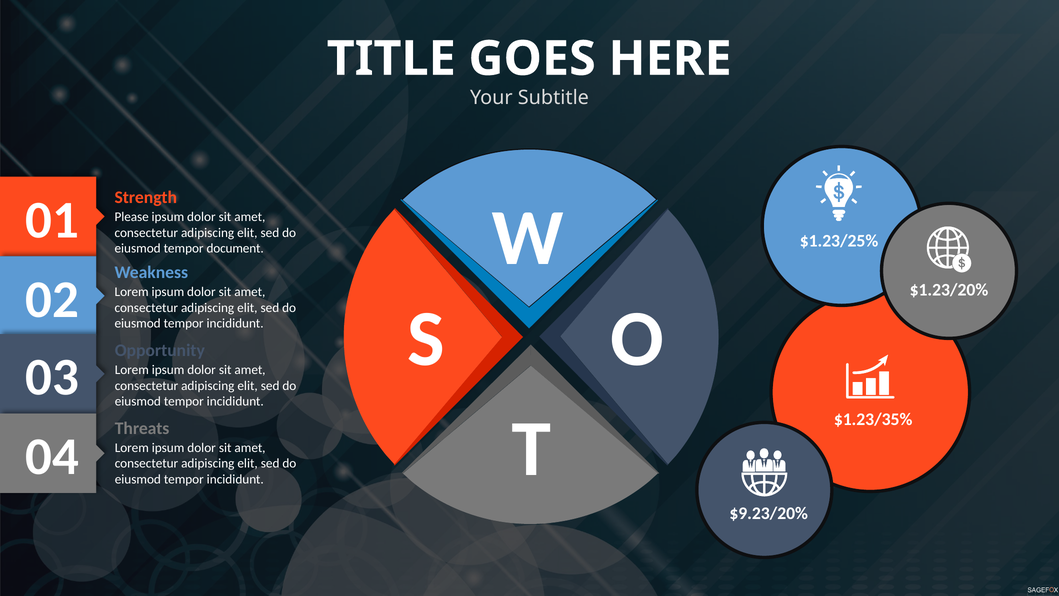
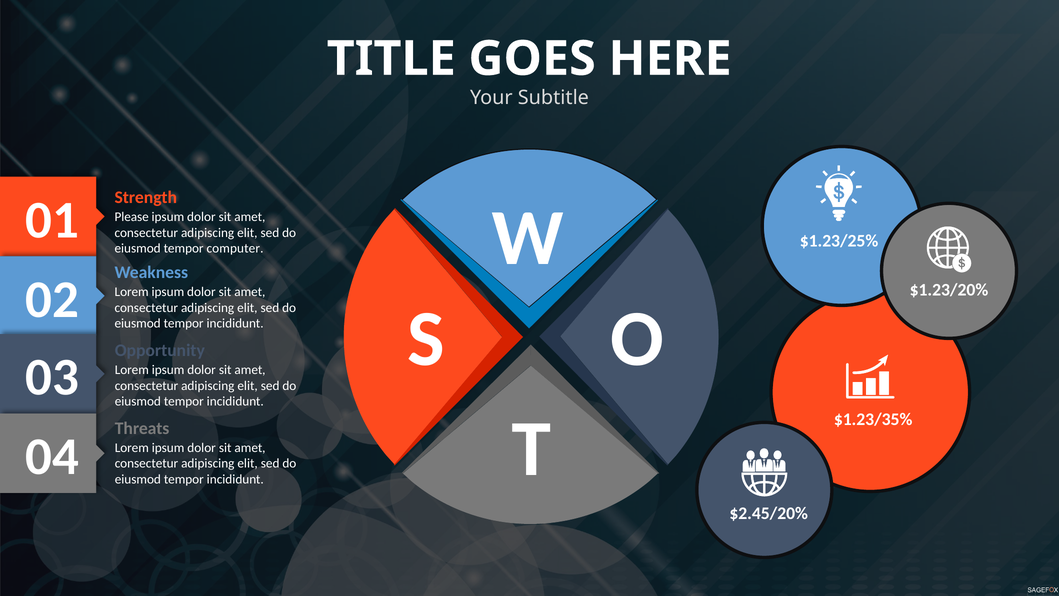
document: document -> computer (235, 248)
$9.23/20%: $9.23/20% -> $2.45/20% (769, 513)
